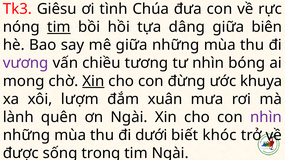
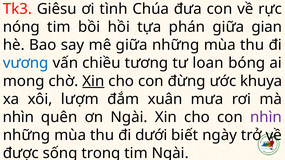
tim underline: present -> none (59, 27)
dâng: dâng -> phán (187, 27)
biên: biên -> gian (267, 27)
vương colour: purple -> blue (26, 63)
tư nhìn: nhìn -> loan (208, 63)
lành: lành -> nhìn (18, 117)
khóc: khóc -> ngày (220, 135)
